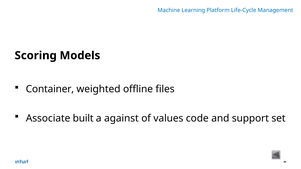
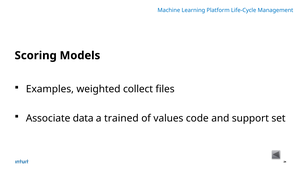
Container: Container -> Examples (50, 89)
offline: offline -> collect (138, 89)
built: built -> data (83, 118)
against: against -> trained (121, 118)
